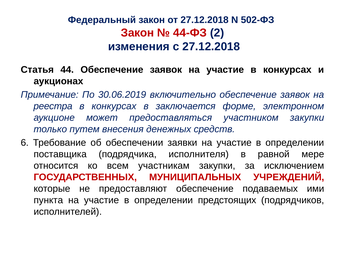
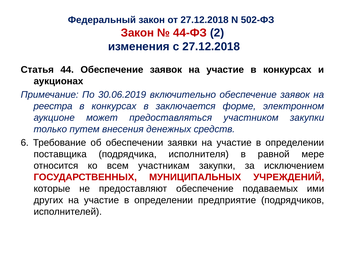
пункта: пункта -> других (48, 200)
предстоящих: предстоящих -> предприятие (227, 200)
